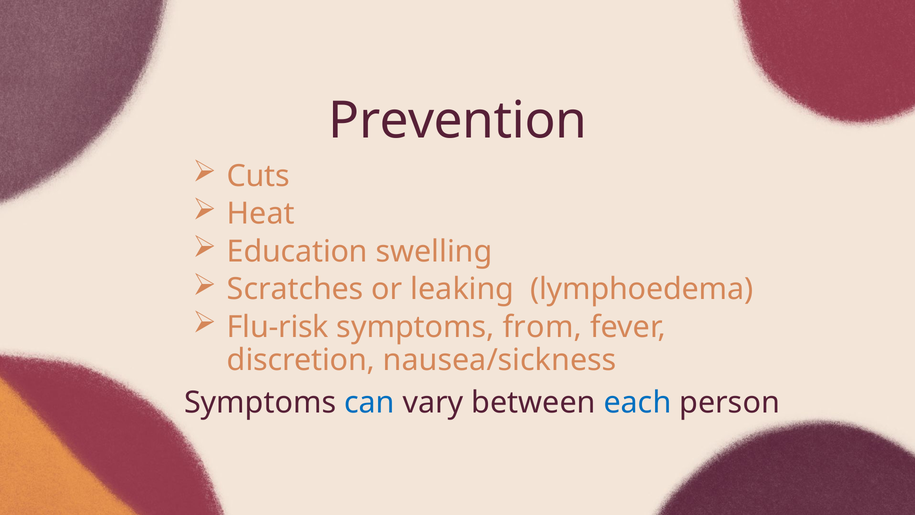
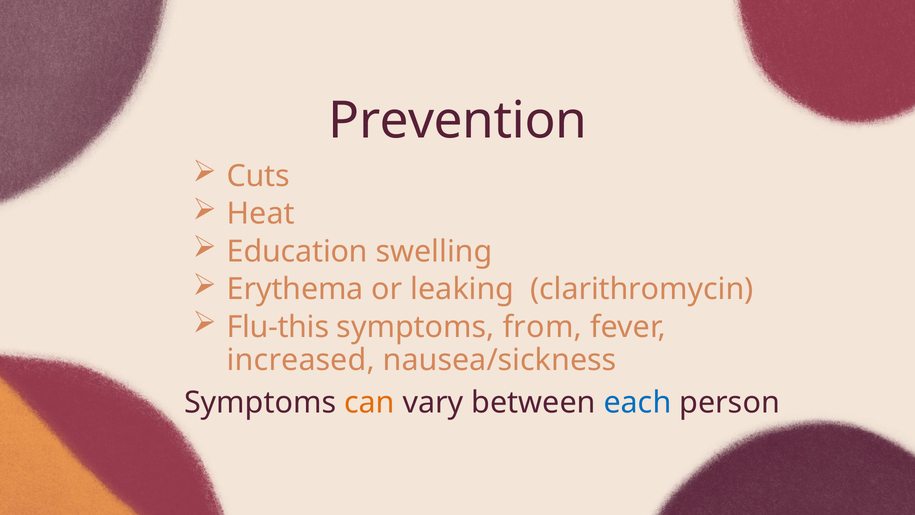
Scratches: Scratches -> Erythema (295, 289)
lymphoedema: lymphoedema -> clarithromycin (642, 289)
Flu-risk: Flu-risk -> Flu-this (278, 327)
discretion: discretion -> increased (301, 360)
can colour: blue -> orange (369, 402)
